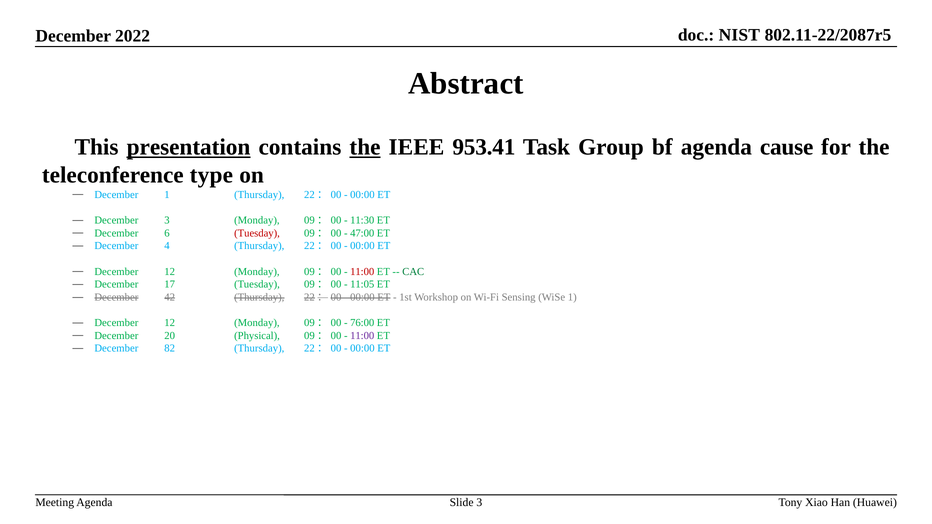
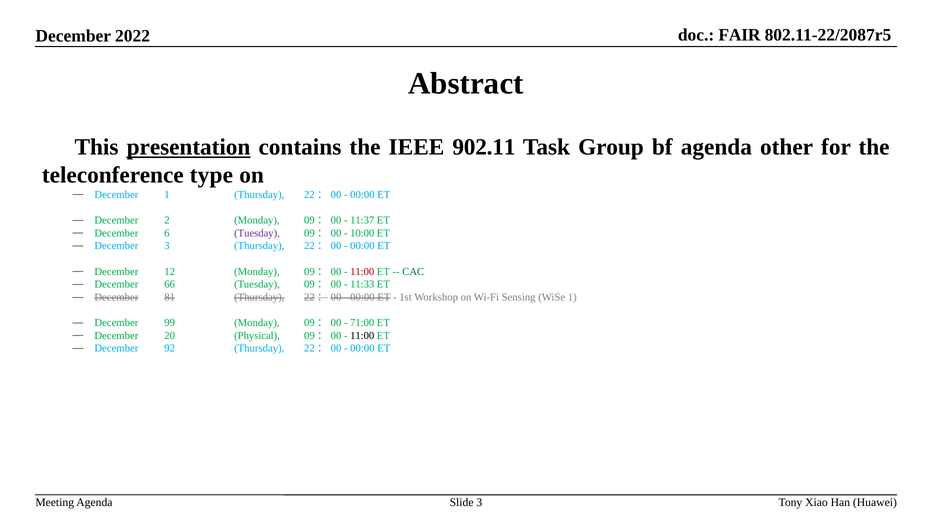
NIST: NIST -> FAIR (740, 35)
the underline: present -> none (365, 147)
953.41: 953.41 -> 902.11 (484, 147)
cause: cause -> other (787, 147)
December 3: 3 -> 2 (167, 220)
11:30: 11:30 -> 11:37 (362, 220)
Tuesday colour: red -> purple (257, 233)
47:00: 47:00 -> 10:00 (362, 233)
December 4: 4 -> 3 (167, 246)
17: 17 -> 66 (170, 284)
11:05: 11:05 -> 11:33 (362, 284)
42: 42 -> 81 (170, 297)
12: 12 -> 99 (170, 323)
76:00: 76:00 -> 71:00 (362, 323)
11:00 colour: purple -> black (362, 336)
82: 82 -> 92 (170, 349)
